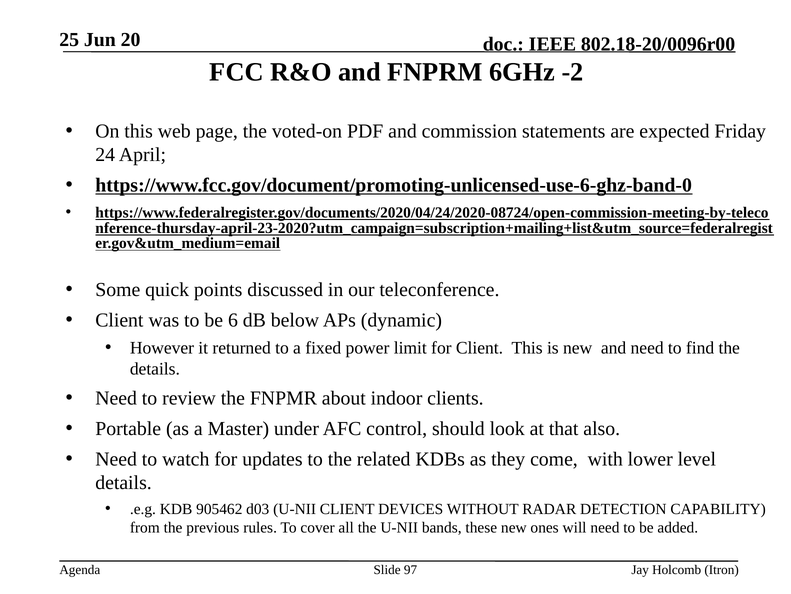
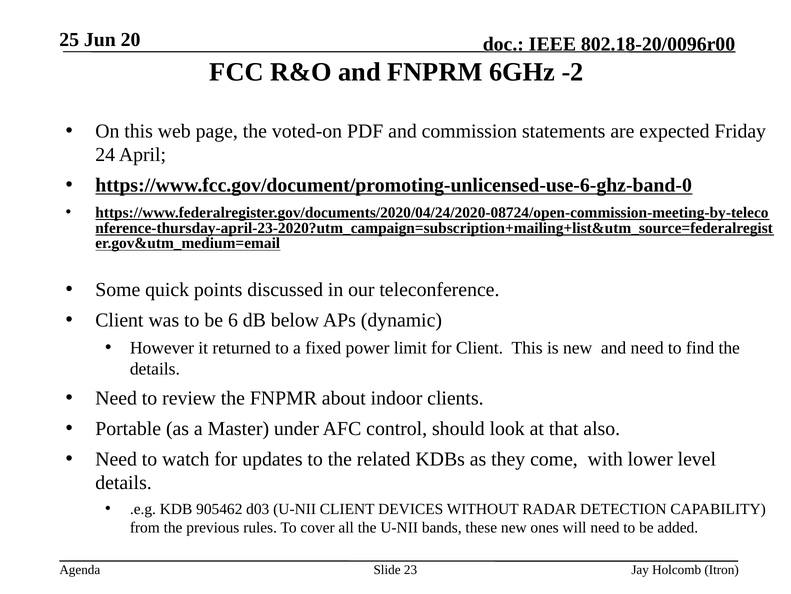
97: 97 -> 23 (411, 569)
